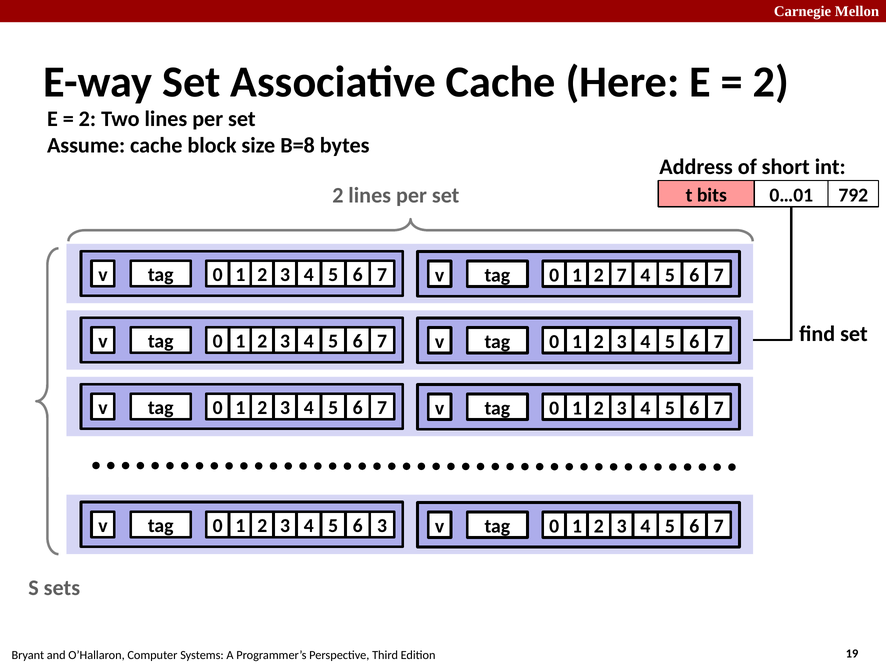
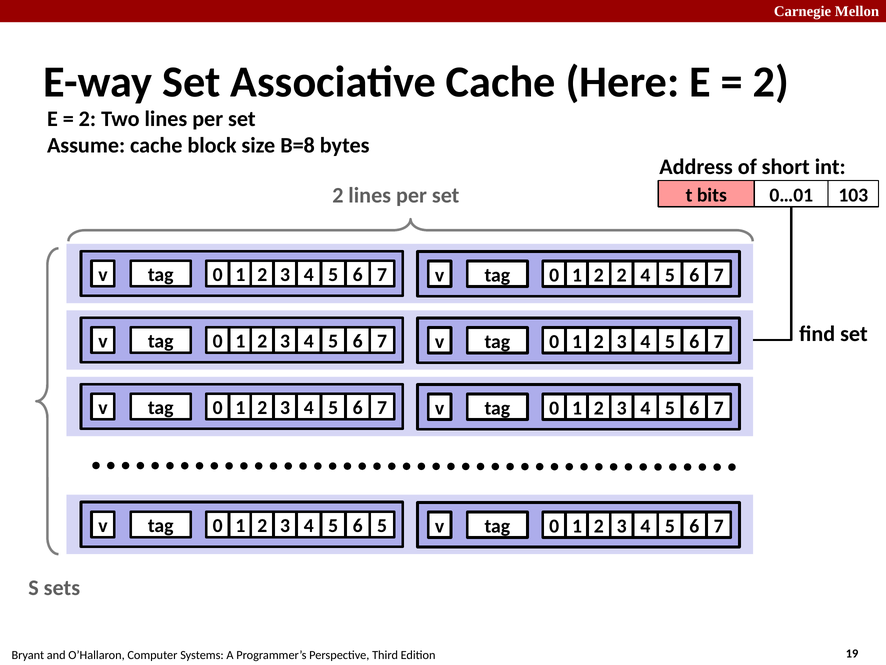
792: 792 -> 103 (853, 195)
v 7: 7 -> 2 (622, 275)
2 3: 3 -> 5 (382, 525)
